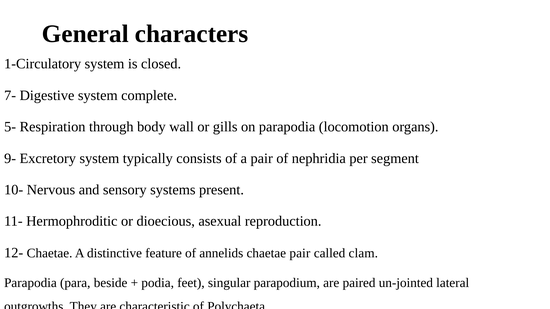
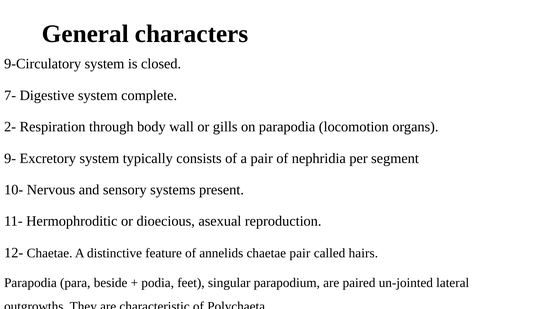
1-Circulatory: 1-Circulatory -> 9-Circulatory (43, 64)
5-: 5- -> 2- (10, 127)
clam: clam -> hairs (363, 253)
